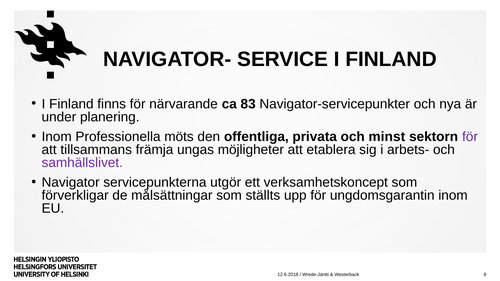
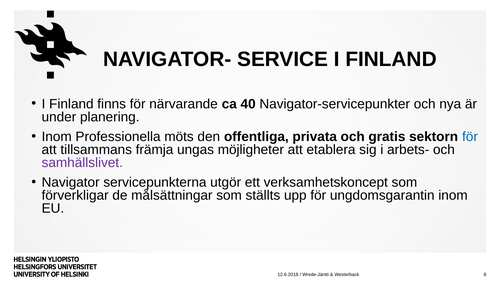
83: 83 -> 40 (248, 104)
minst: minst -> gratis (387, 137)
för colour: purple -> blue (470, 137)
